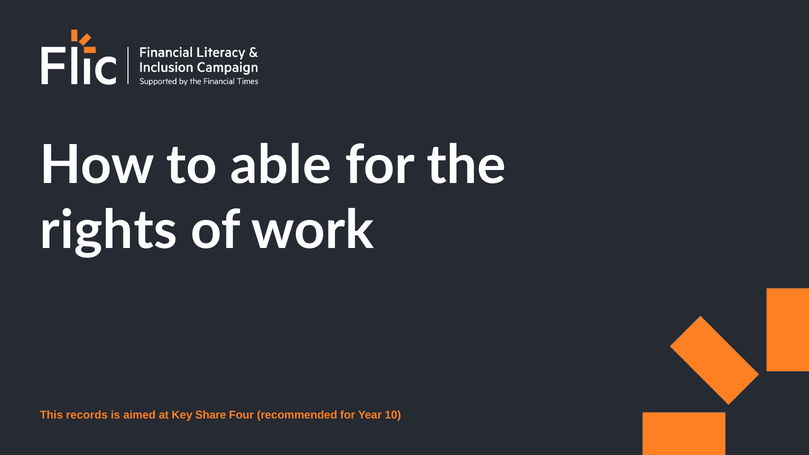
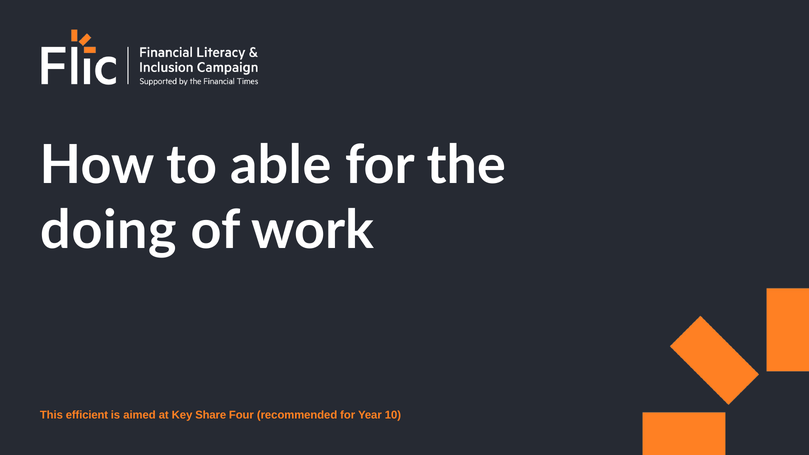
rights: rights -> doing (109, 230)
records: records -> efficient (87, 415)
